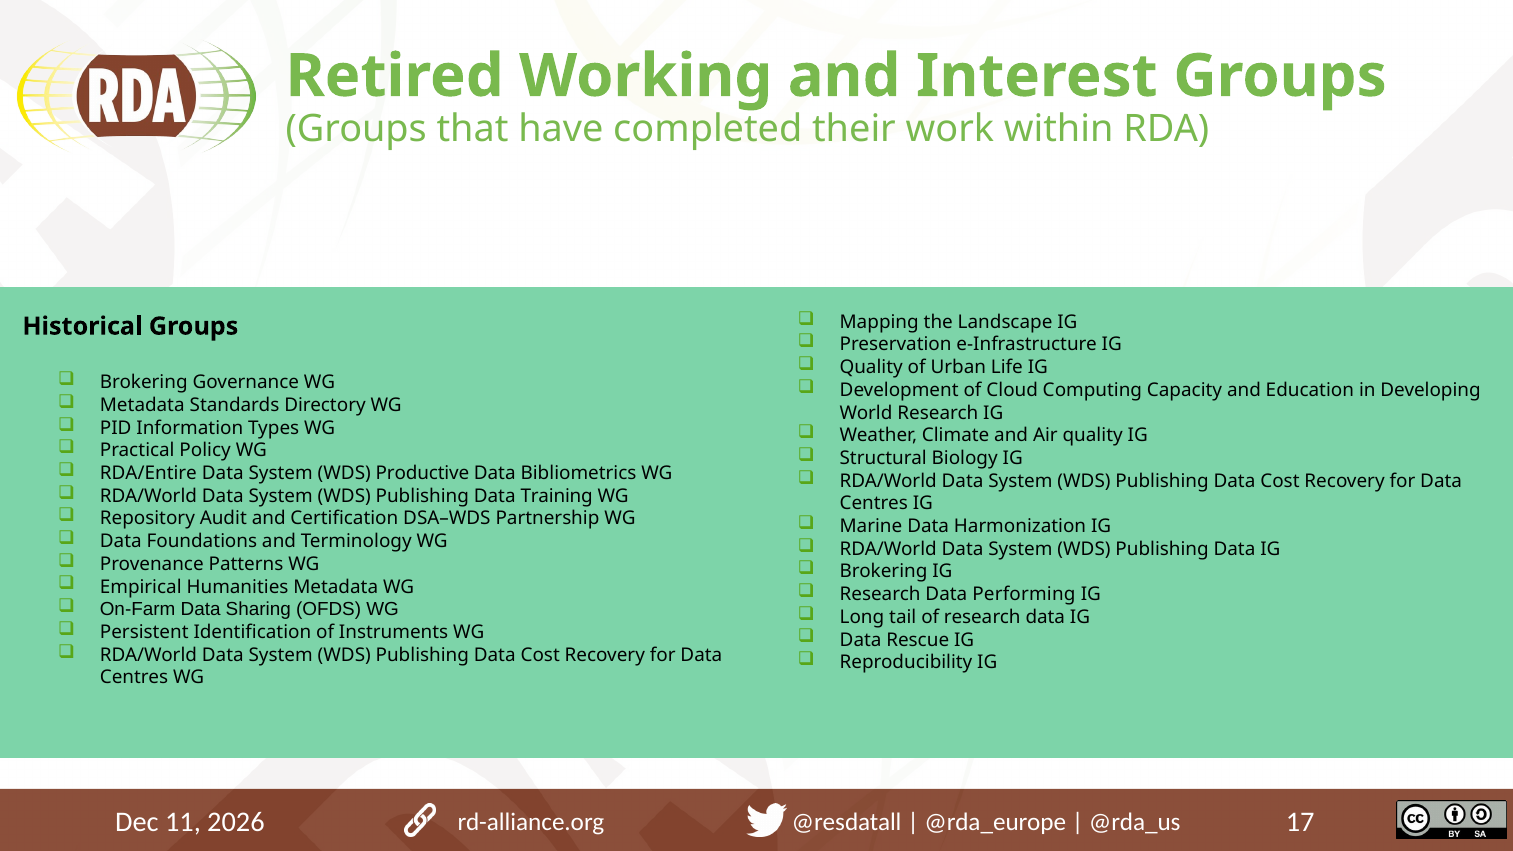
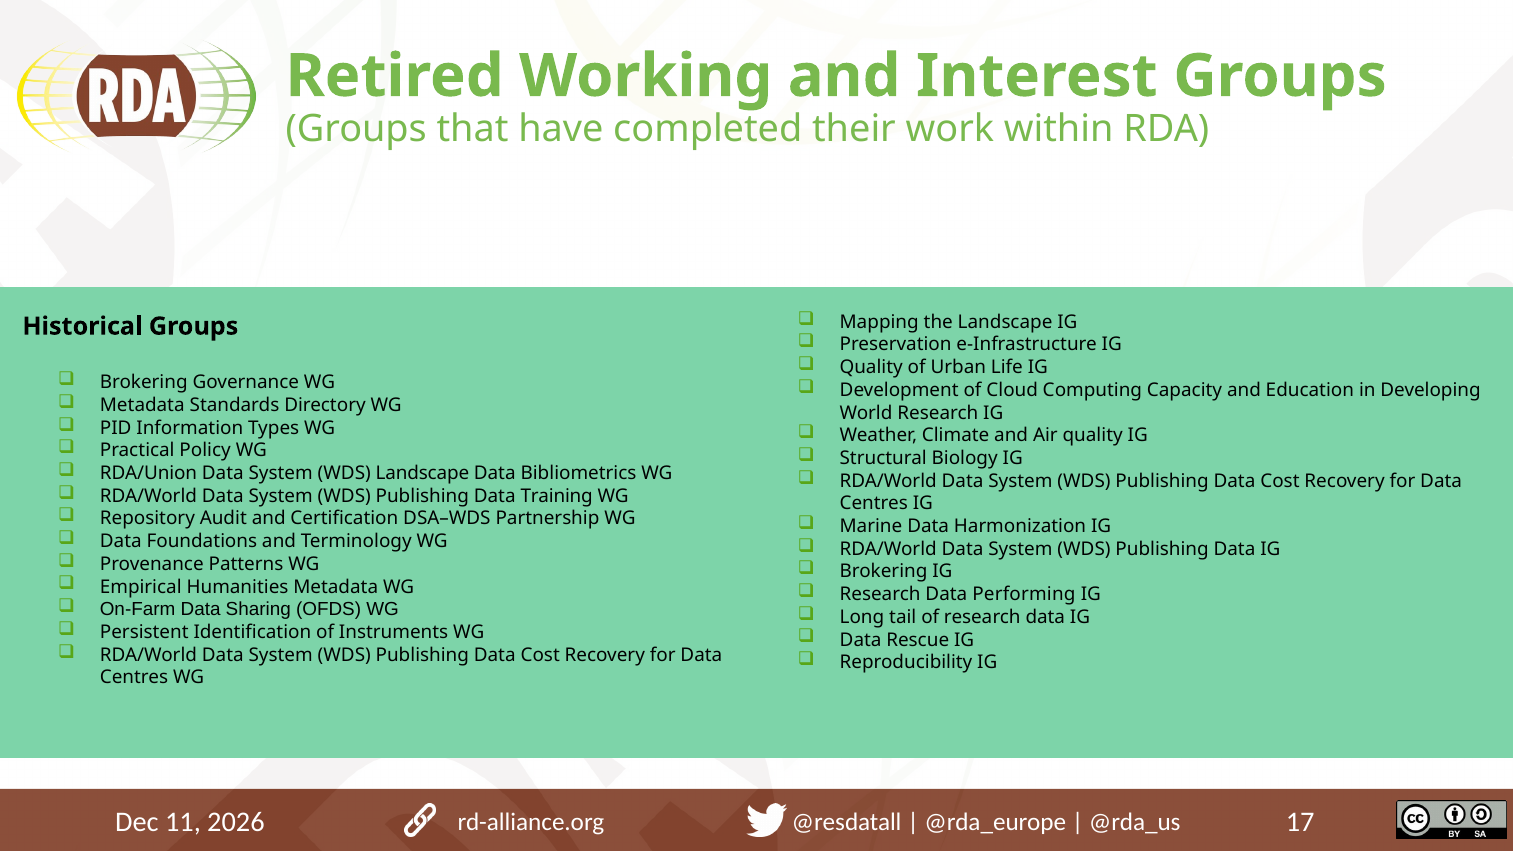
RDA/Entire: RDA/Entire -> RDA/Union (148, 473)
WDS Productive: Productive -> Landscape (422, 473)
